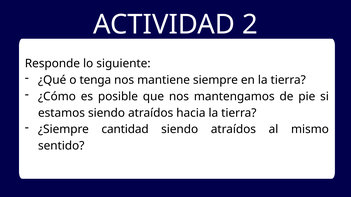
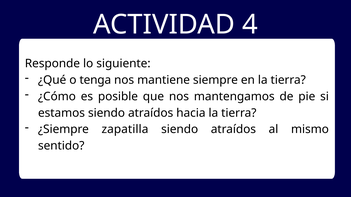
2: 2 -> 4 (250, 25)
cantidad: cantidad -> zapatilla (125, 130)
